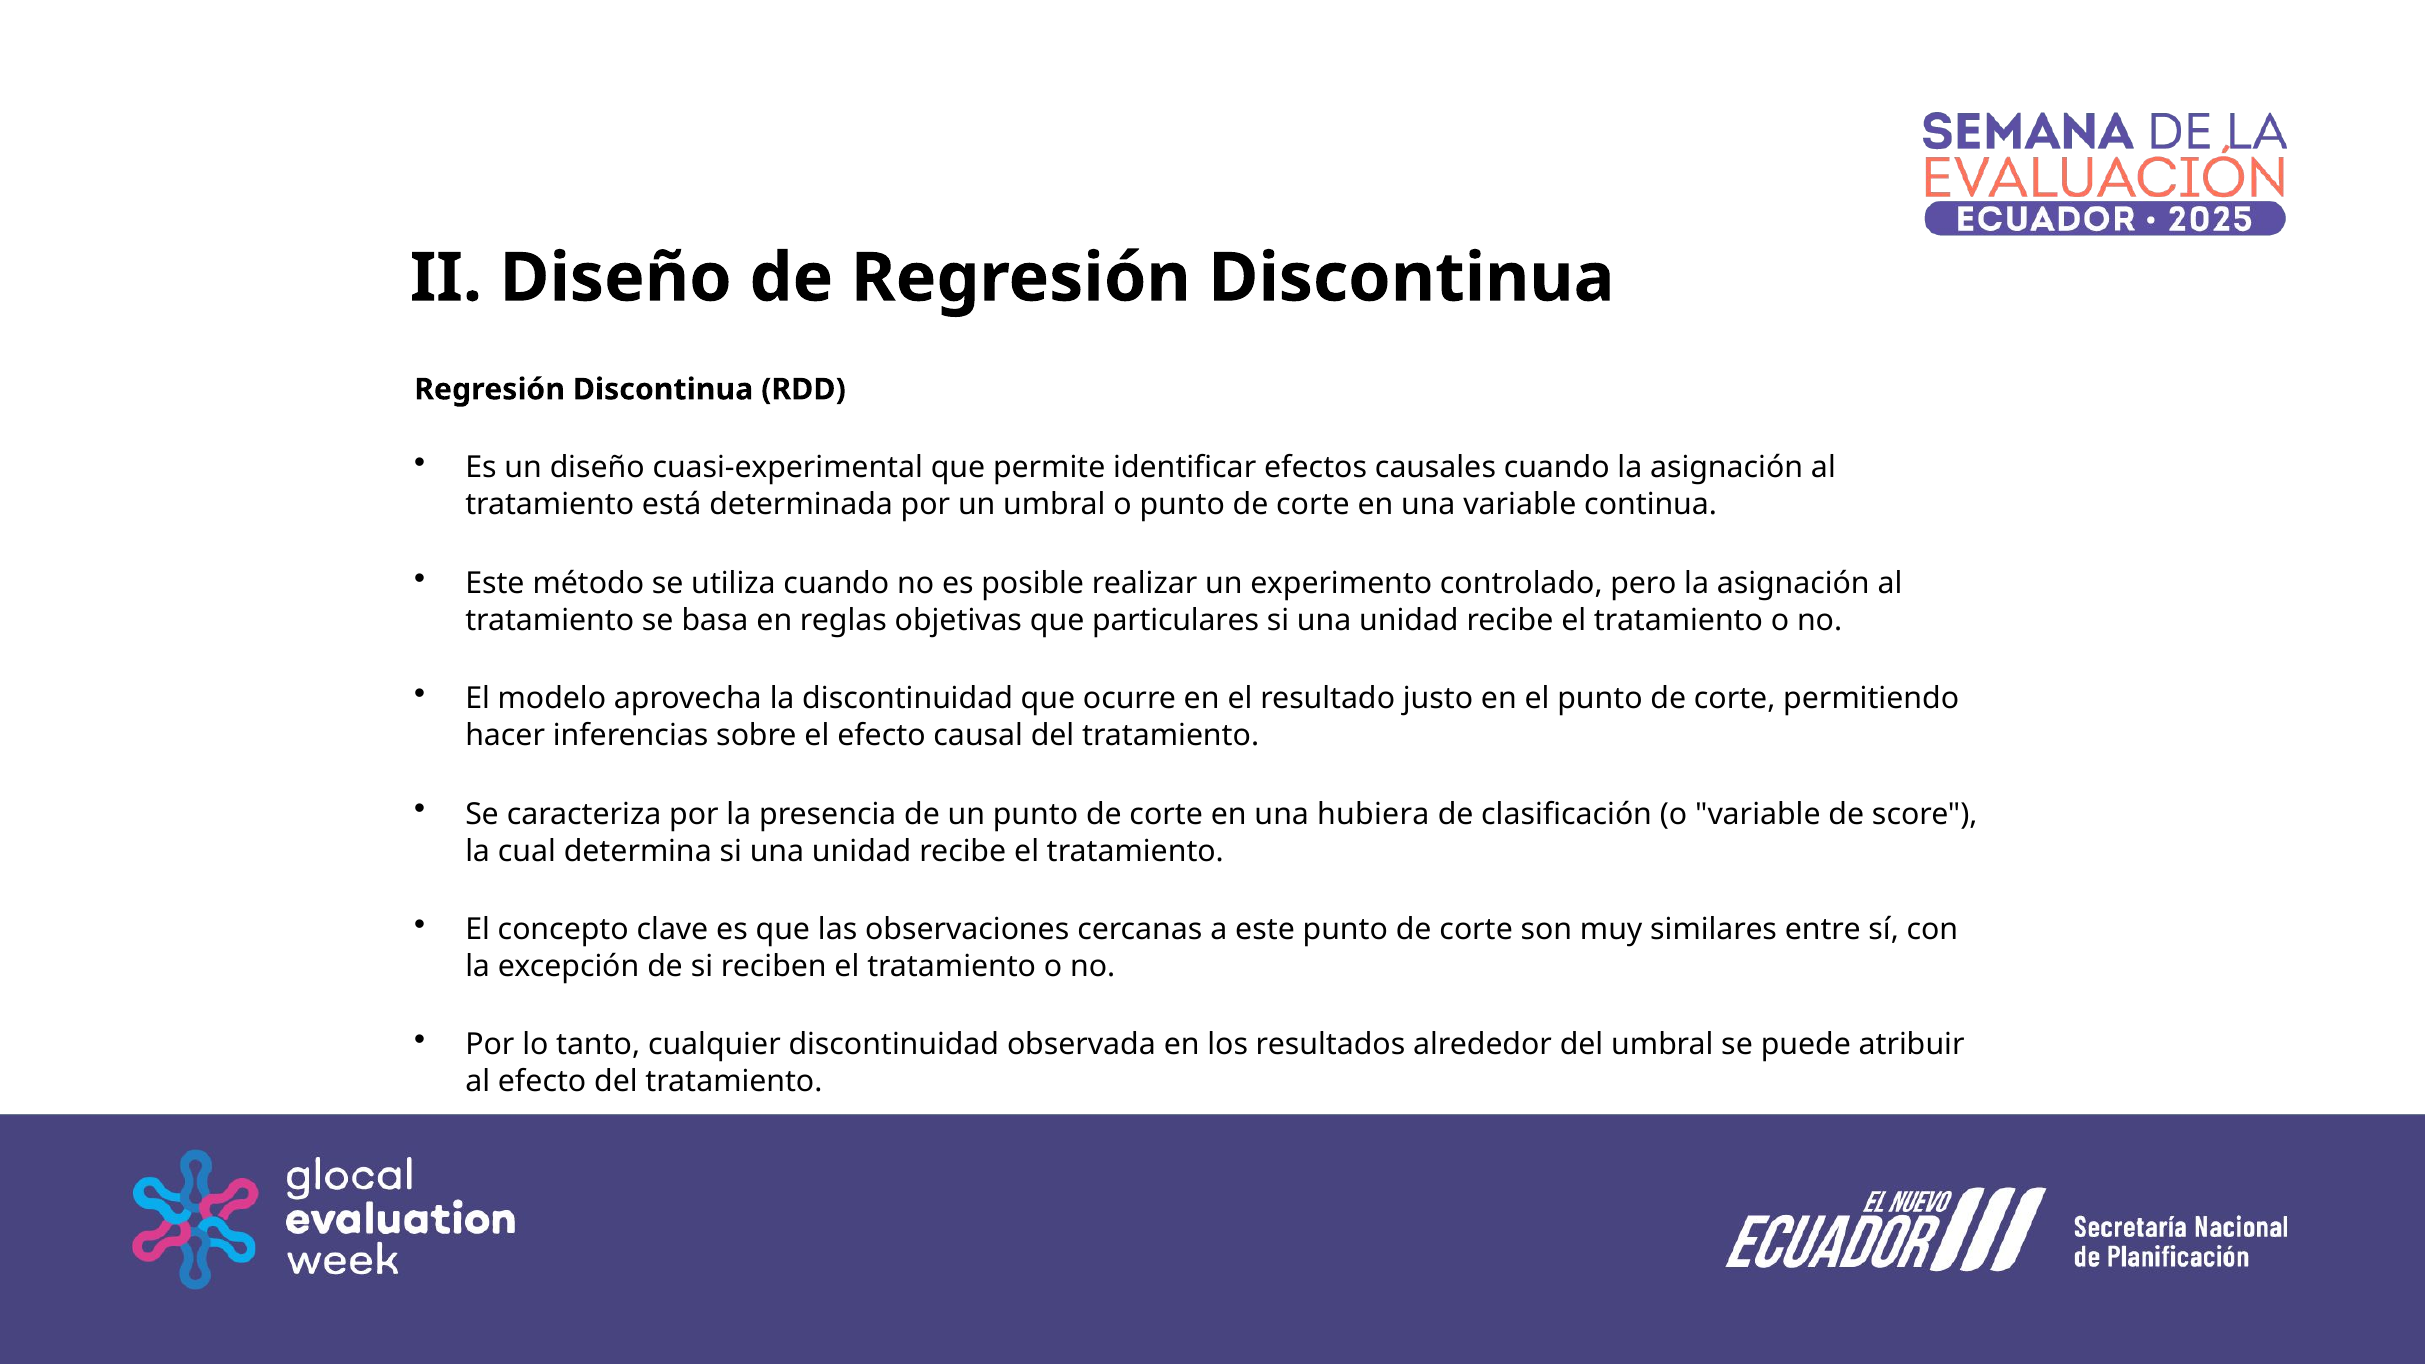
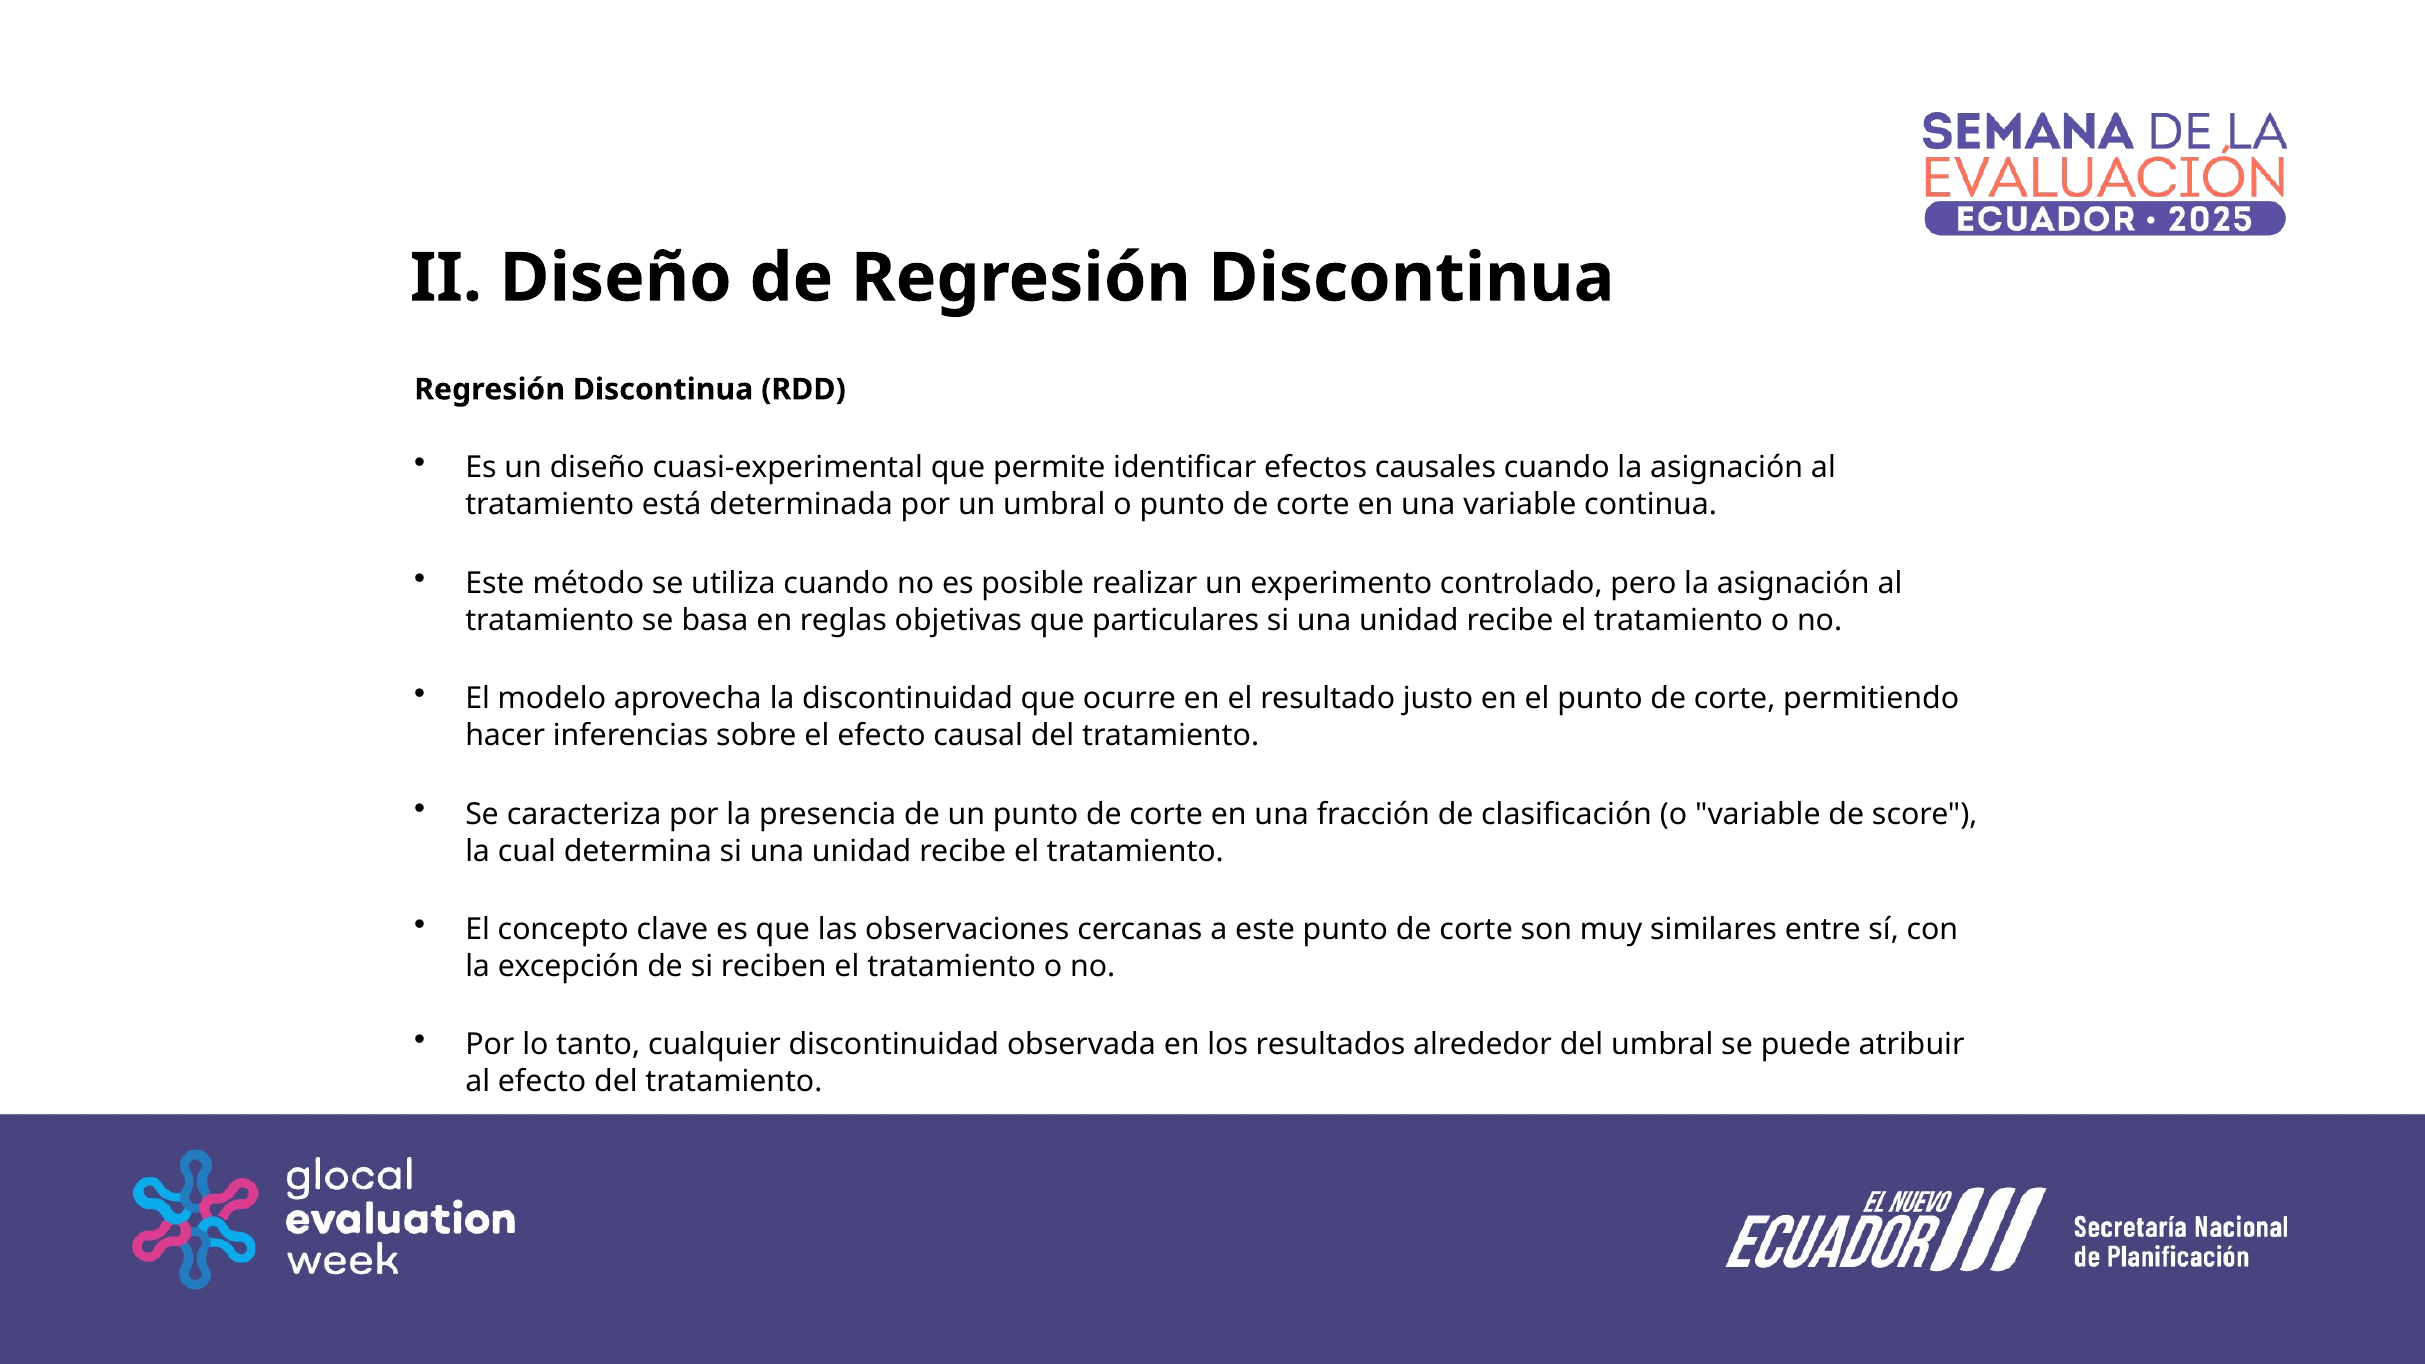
hubiera: hubiera -> fracción (1373, 814)
